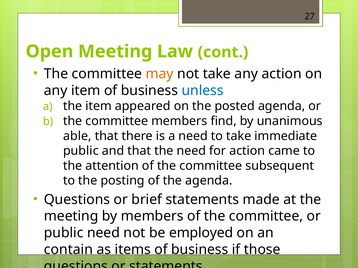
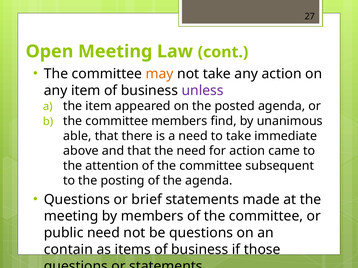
unless colour: blue -> purple (203, 91)
public: public -> above (81, 151)
be employed: employed -> questions (201, 233)
